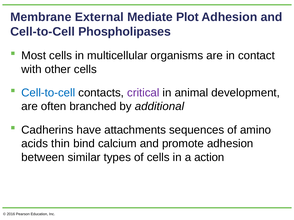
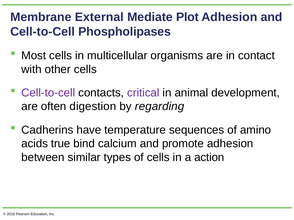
Cell-to-cell colour: blue -> purple (48, 93)
branched: branched -> digestion (93, 107)
additional: additional -> regarding (160, 107)
attachments: attachments -> temperature (135, 130)
thin: thin -> true (61, 144)
